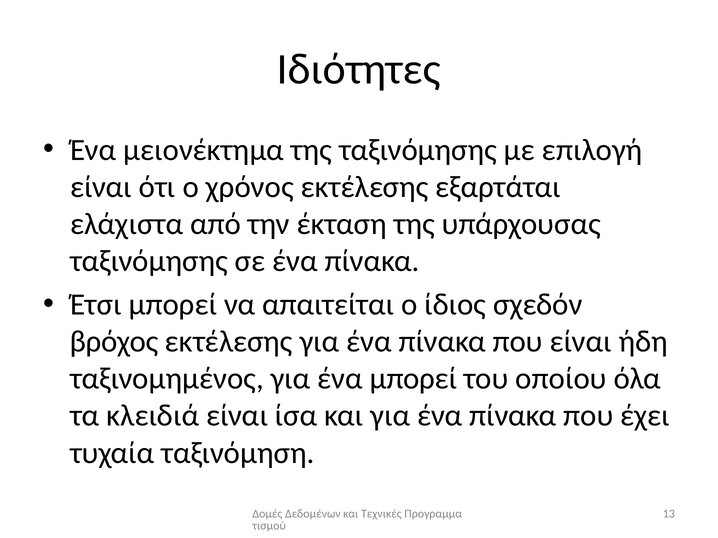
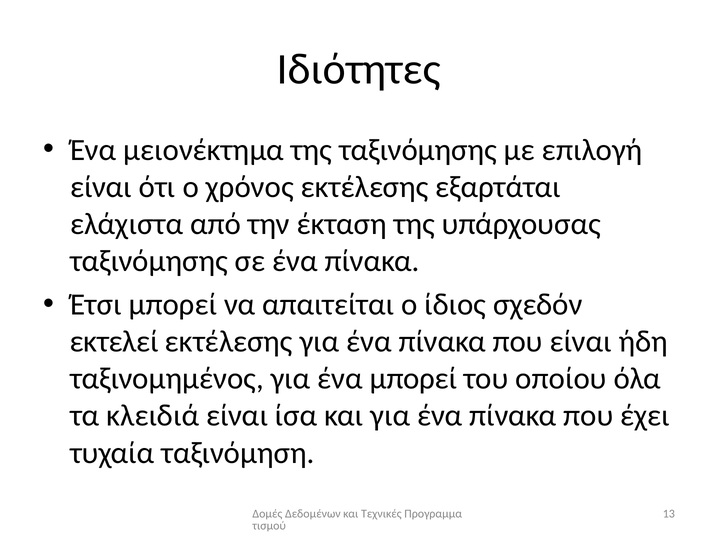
βρόχος: βρόχος -> εκτελεί (114, 342)
